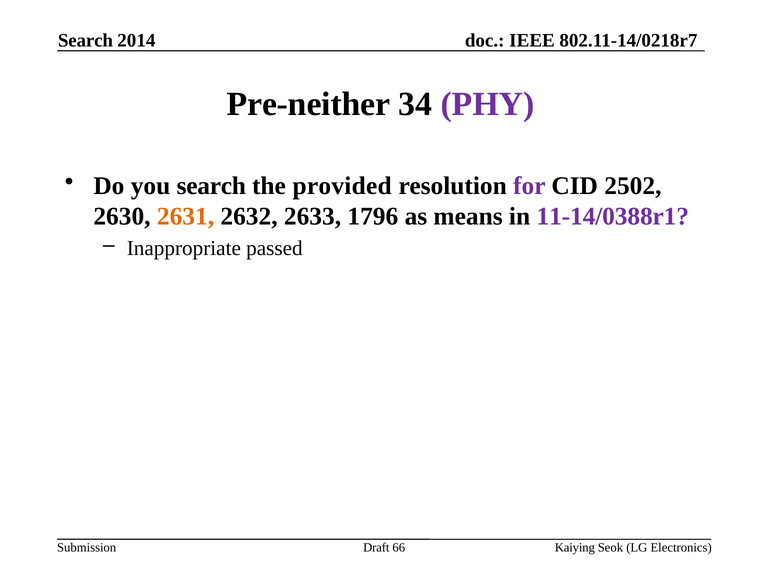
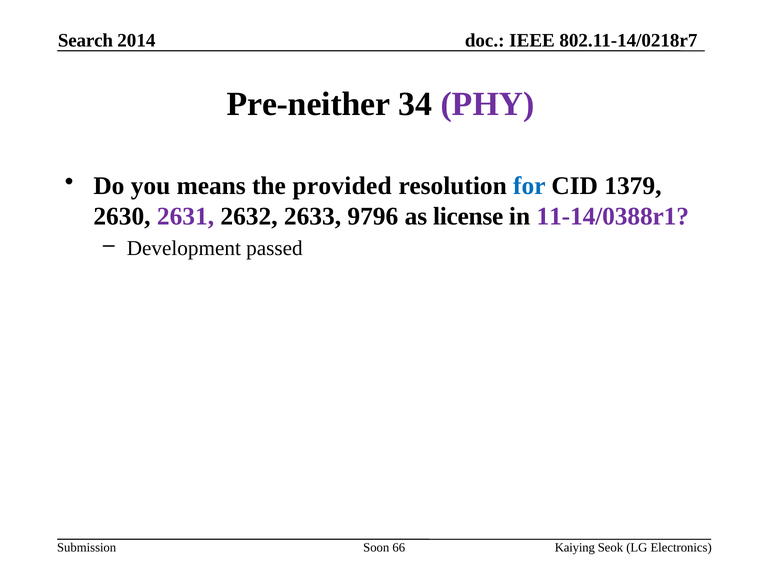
you search: search -> means (211, 186)
for colour: purple -> blue (529, 186)
2502: 2502 -> 1379 (633, 186)
2631 colour: orange -> purple (186, 216)
1796: 1796 -> 9796 (373, 216)
means: means -> license (468, 216)
Inappropriate: Inappropriate -> Development (184, 248)
Draft: Draft -> Soon (376, 548)
